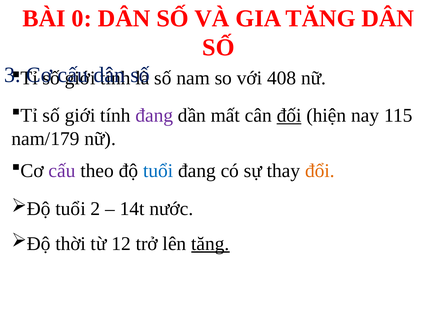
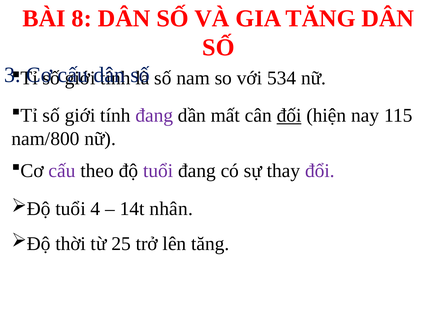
0: 0 -> 8 (82, 18)
408: 408 -> 534 (282, 78)
nam/179: nam/179 -> nam/800 (46, 139)
tuổi colour: blue -> purple (158, 171)
đổi colour: orange -> purple (320, 171)
2: 2 -> 4 (95, 209)
nước: nước -> nhân (171, 209)
12: 12 -> 25 (121, 244)
tăng underline: present -> none (210, 244)
